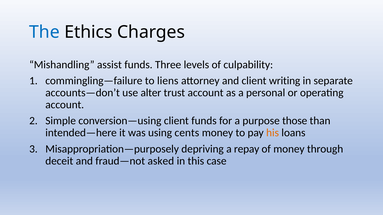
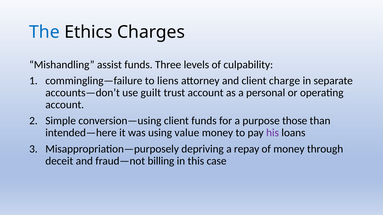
writing: writing -> charge (285, 81)
alter: alter -> guilt (151, 93)
cents: cents -> value (187, 133)
his colour: orange -> purple (273, 133)
asked: asked -> billing (161, 161)
